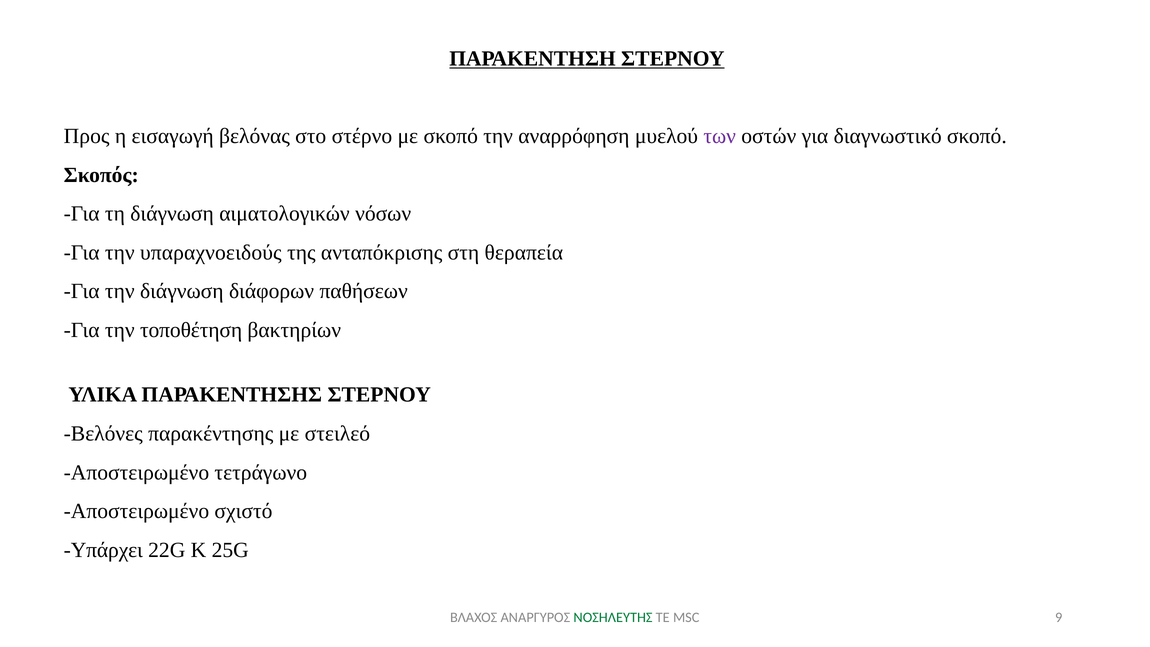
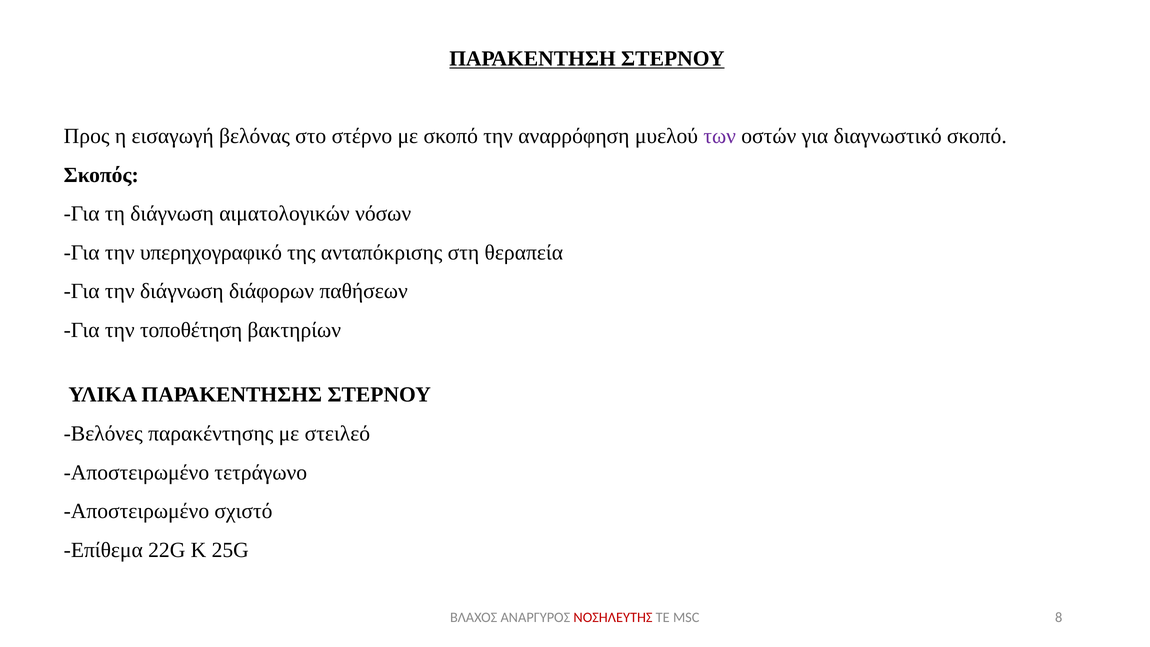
υπαραχνοειδούς: υπαραχνοειδούς -> υπερηχογραφικό (211, 252)
Υπάρχει: Υπάρχει -> Επίθεμα (103, 550)
ΝΟΣΗΛΕΥΤΗΣ colour: green -> red (613, 618)
9: 9 -> 8 (1059, 618)
